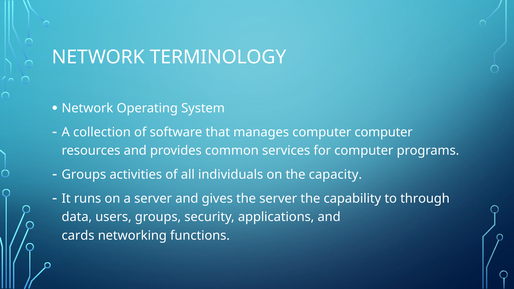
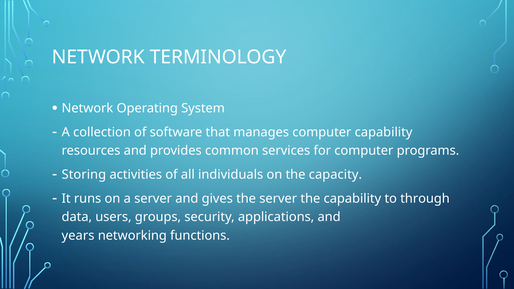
computer computer: computer -> capability (384, 132)
Groups: Groups -> Storing (84, 175)
cards: cards -> years (78, 236)
